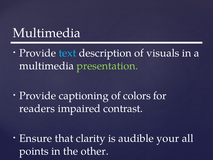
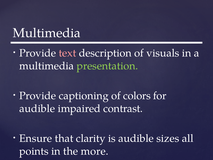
text colour: light blue -> pink (67, 53)
readers: readers -> audible (37, 108)
your: your -> sizes (168, 138)
other: other -> more (95, 151)
